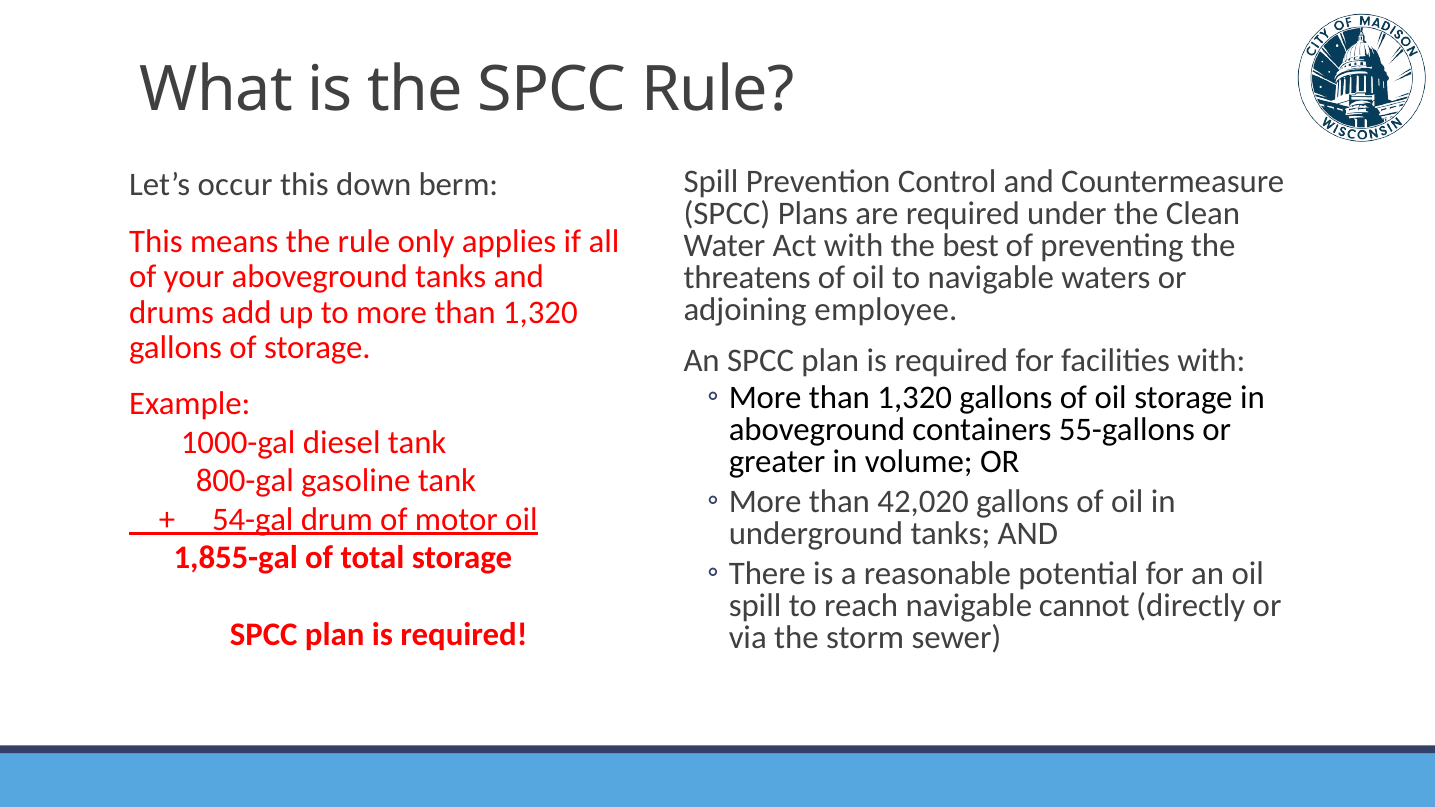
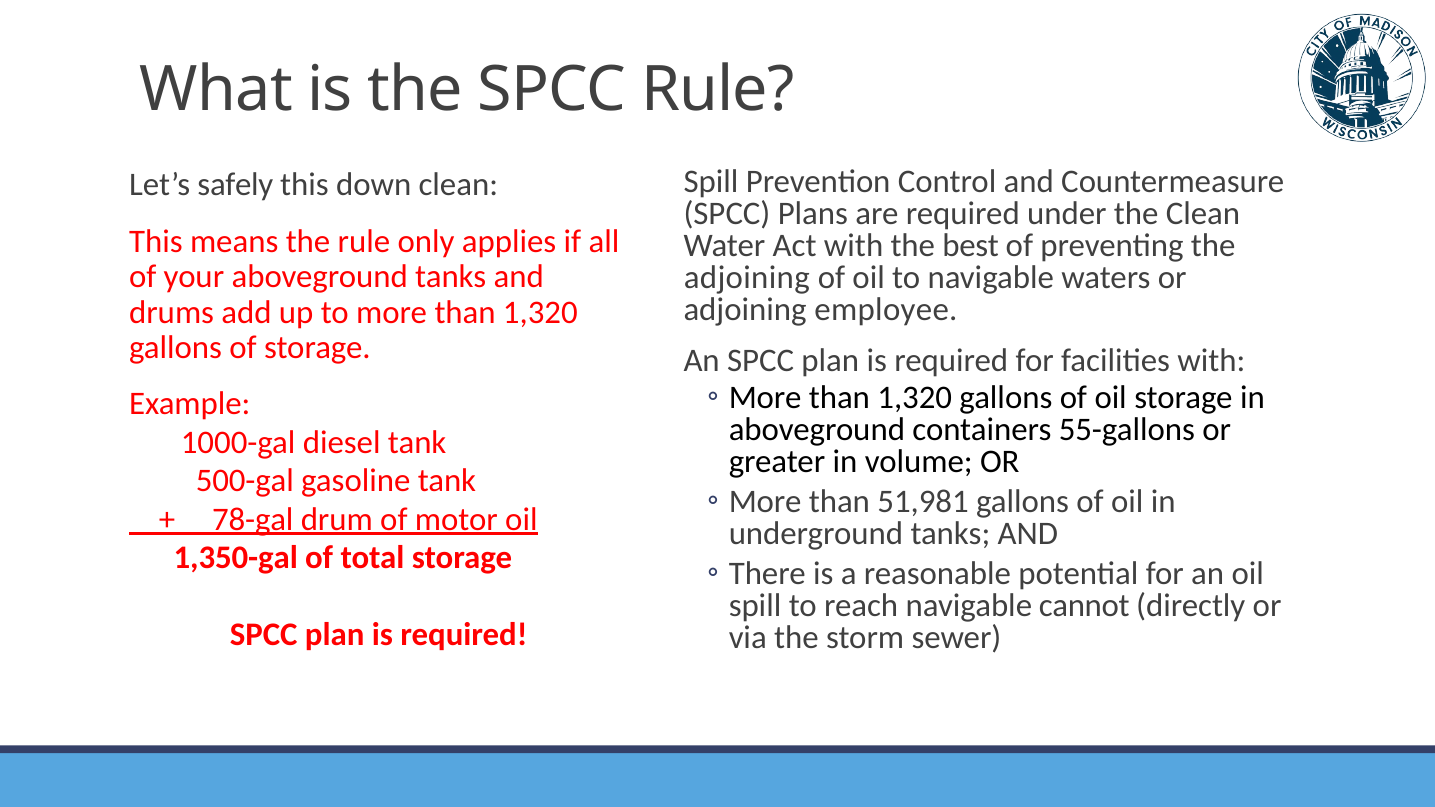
occur: occur -> safely (235, 185)
down berm: berm -> clean (458, 185)
threatens: threatens -> adjoining (747, 278)
800-gal: 800-gal -> 500-gal (245, 481)
42,020: 42,020 -> 51,981 (923, 502)
54-gal: 54-gal -> 78-gal (253, 520)
1,855-gal: 1,855-gal -> 1,350-gal (236, 558)
